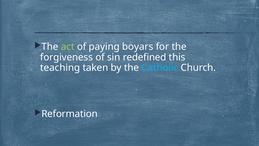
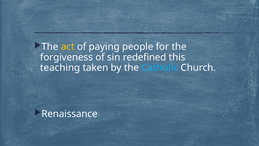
act colour: light green -> yellow (68, 47)
boyars: boyars -> people (138, 47)
Reformation: Reformation -> Renaissance (70, 114)
